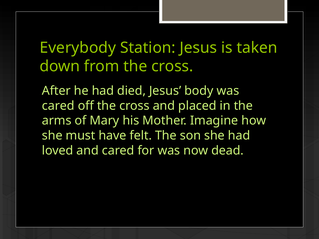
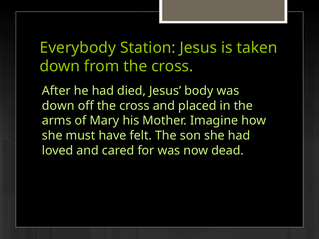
cared: cared -> down (58, 106)
